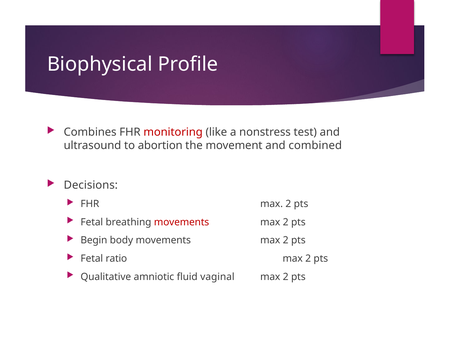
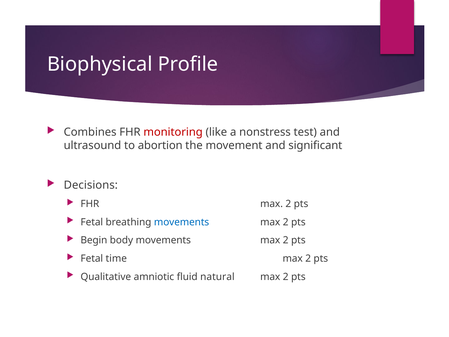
combined: combined -> significant (315, 145)
movements colour: red -> blue (182, 222)
ratio: ratio -> time (116, 258)
vaginal: vaginal -> natural (217, 277)
